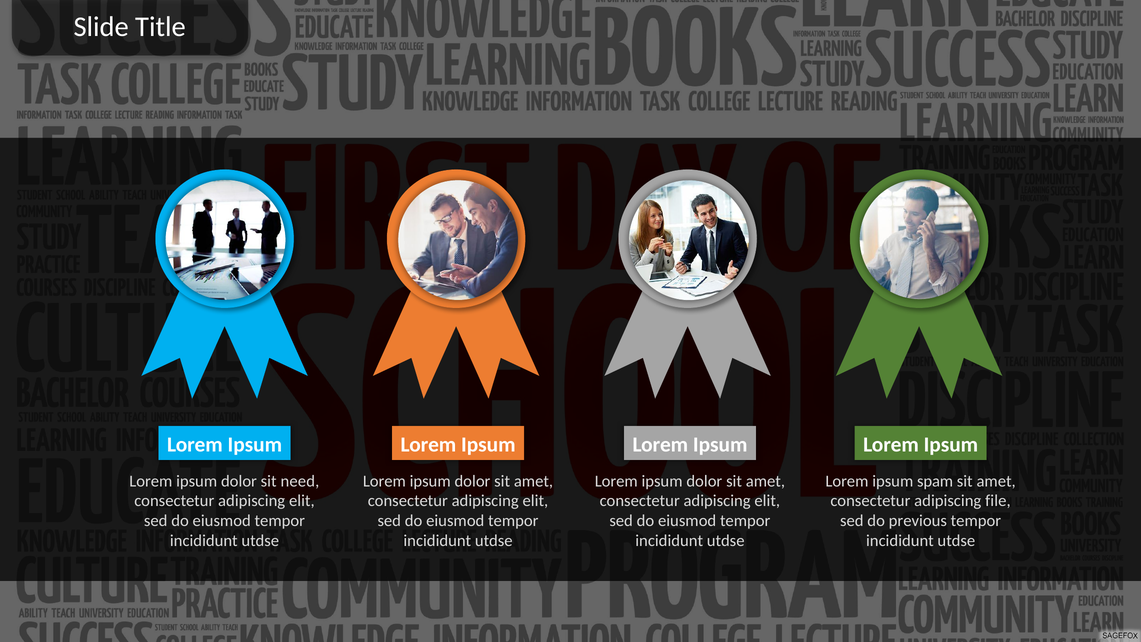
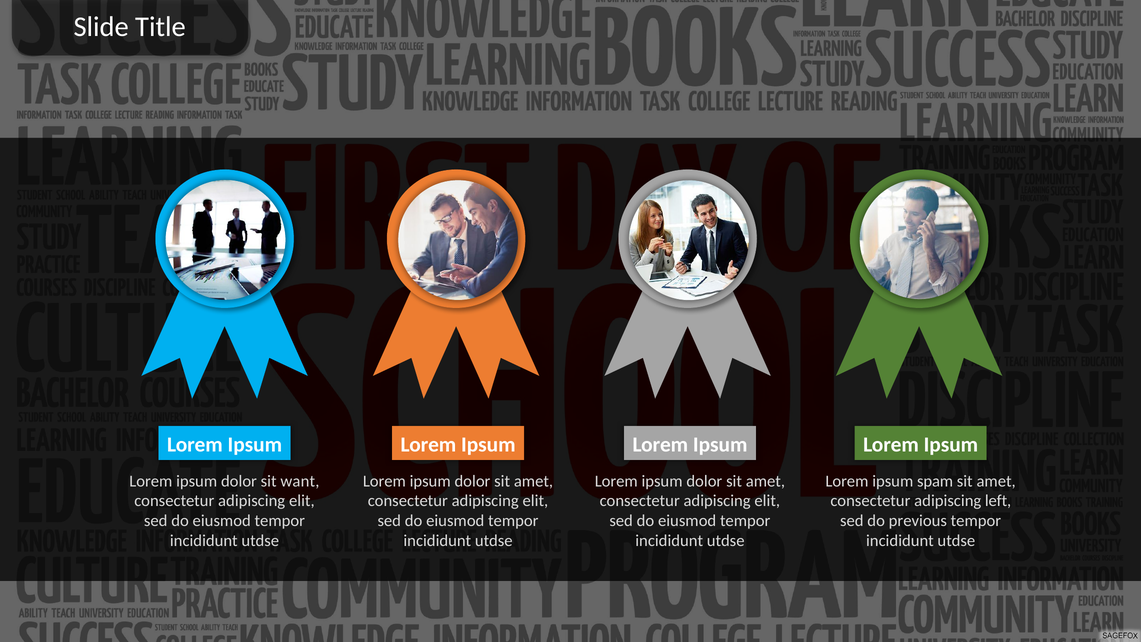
need: need -> want (300, 481)
file: file -> left (998, 501)
